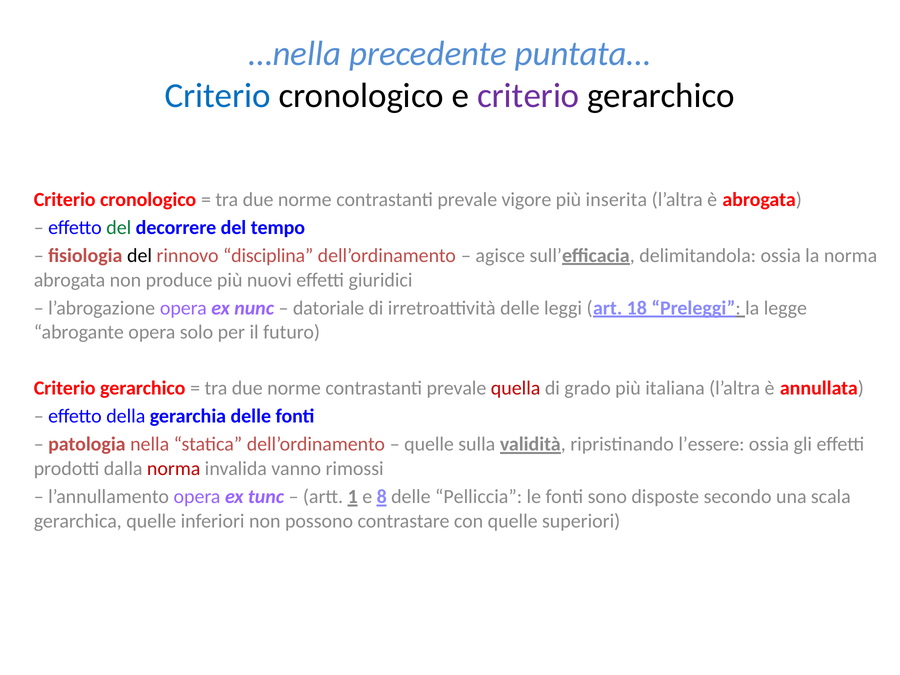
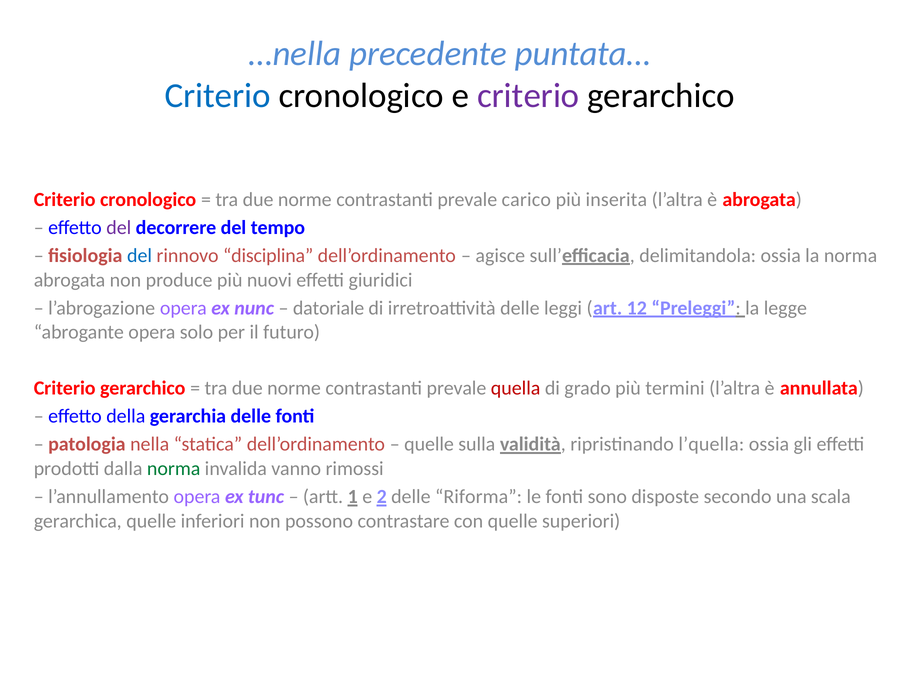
vigore: vigore -> carico (526, 199)
del colour: green -> purple (119, 227)
del colour: black -> blue (140, 255)
18: 18 -> 12 (637, 308)
italiana: italiana -> termini (675, 388)
l’essere: l’essere -> l’quella (711, 444)
norma colour: red -> green (174, 469)
8: 8 -> 2 (382, 497)
Pelliccia: Pelliccia -> Riforma (479, 497)
